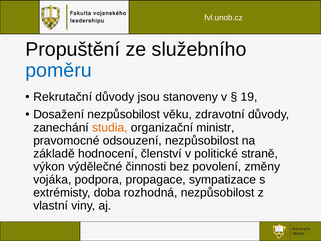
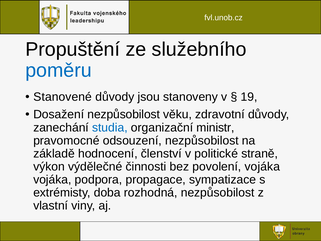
Rekrutační: Rekrutační -> Stanovené (63, 97)
studia colour: orange -> blue (110, 127)
povolení změny: změny -> vojáka (262, 166)
